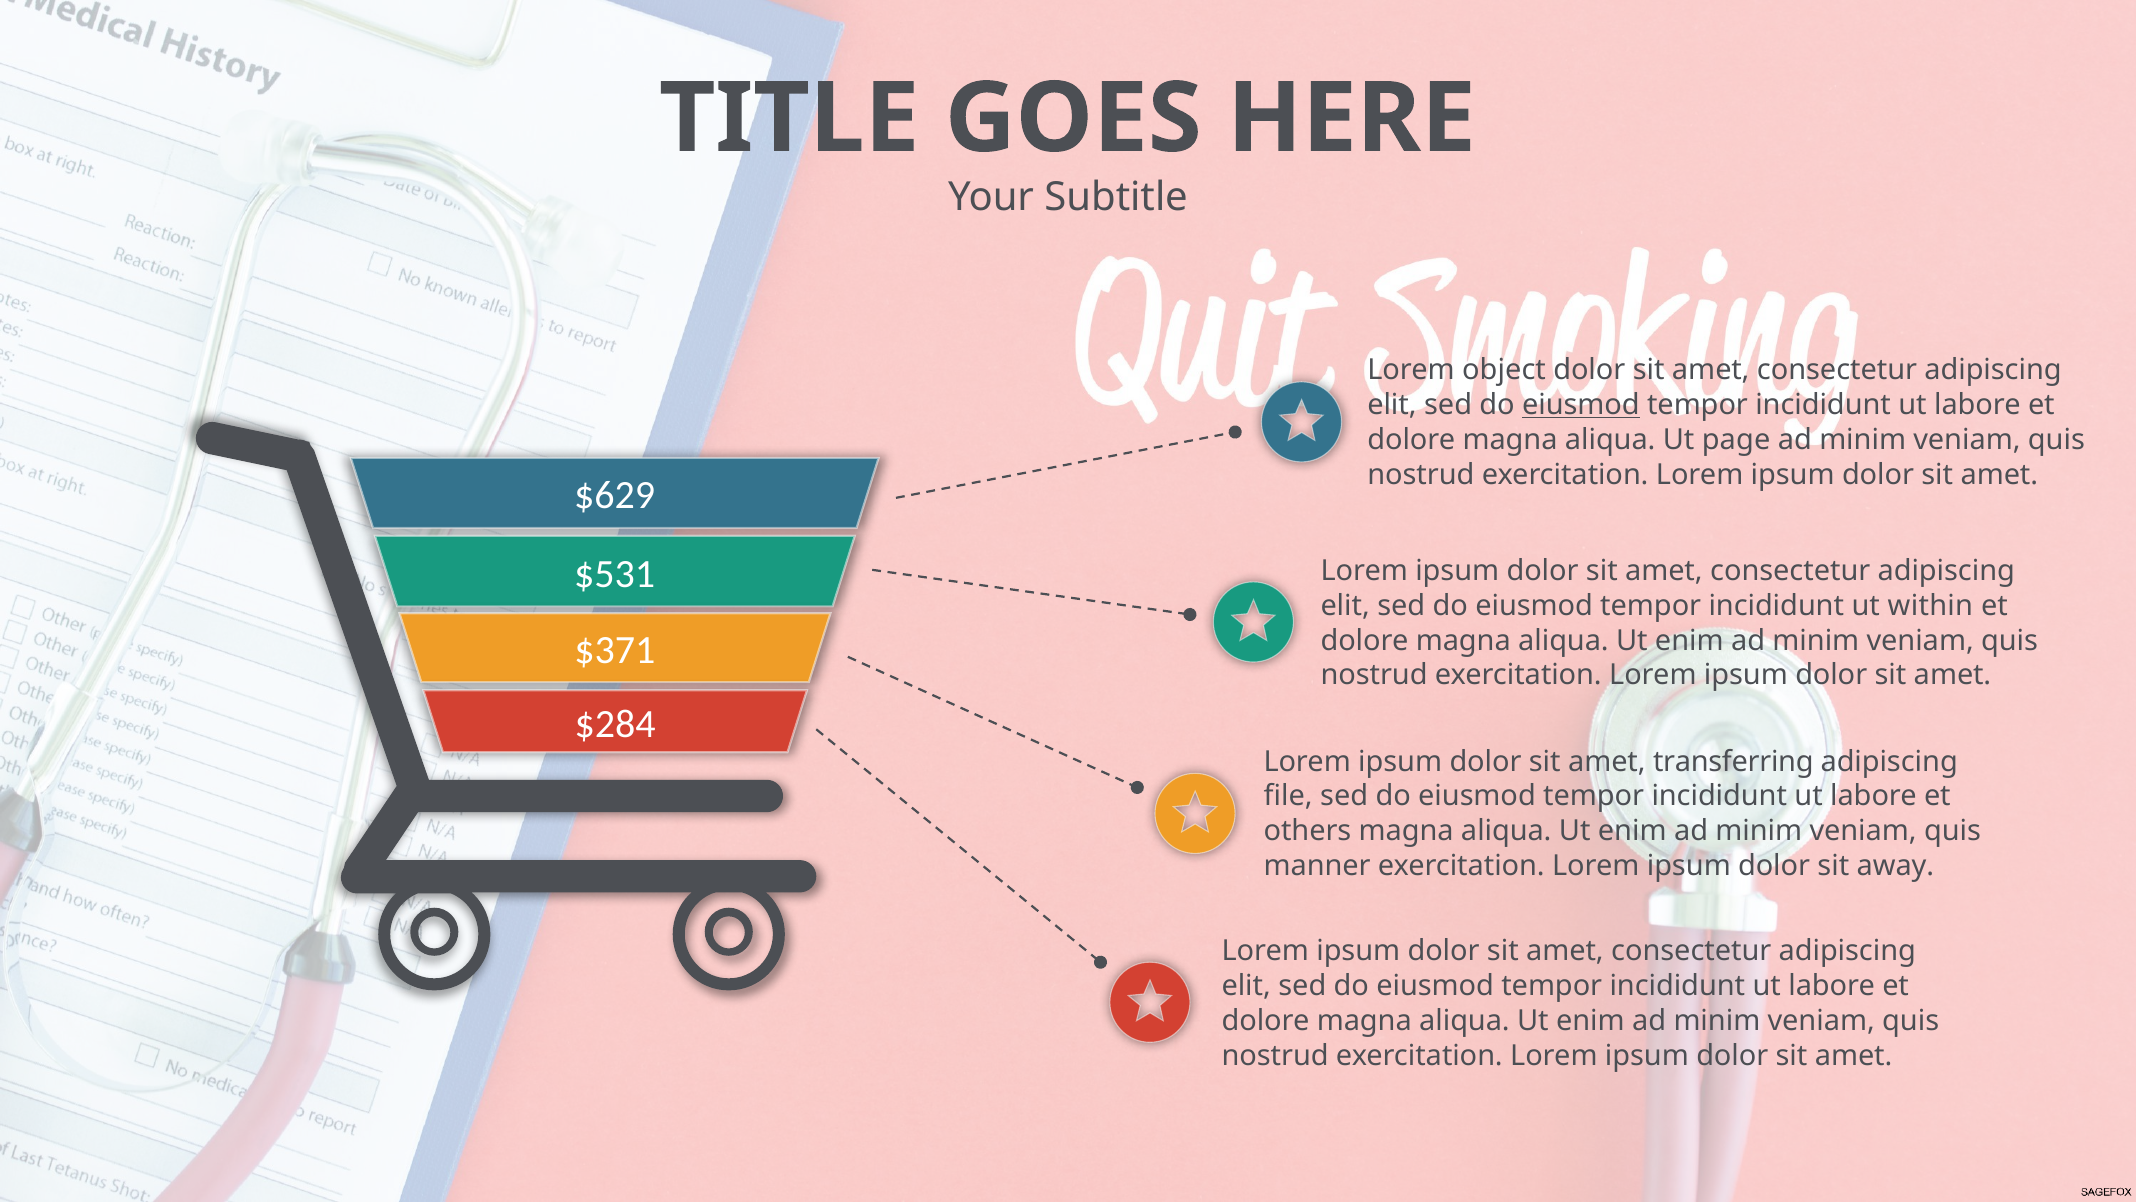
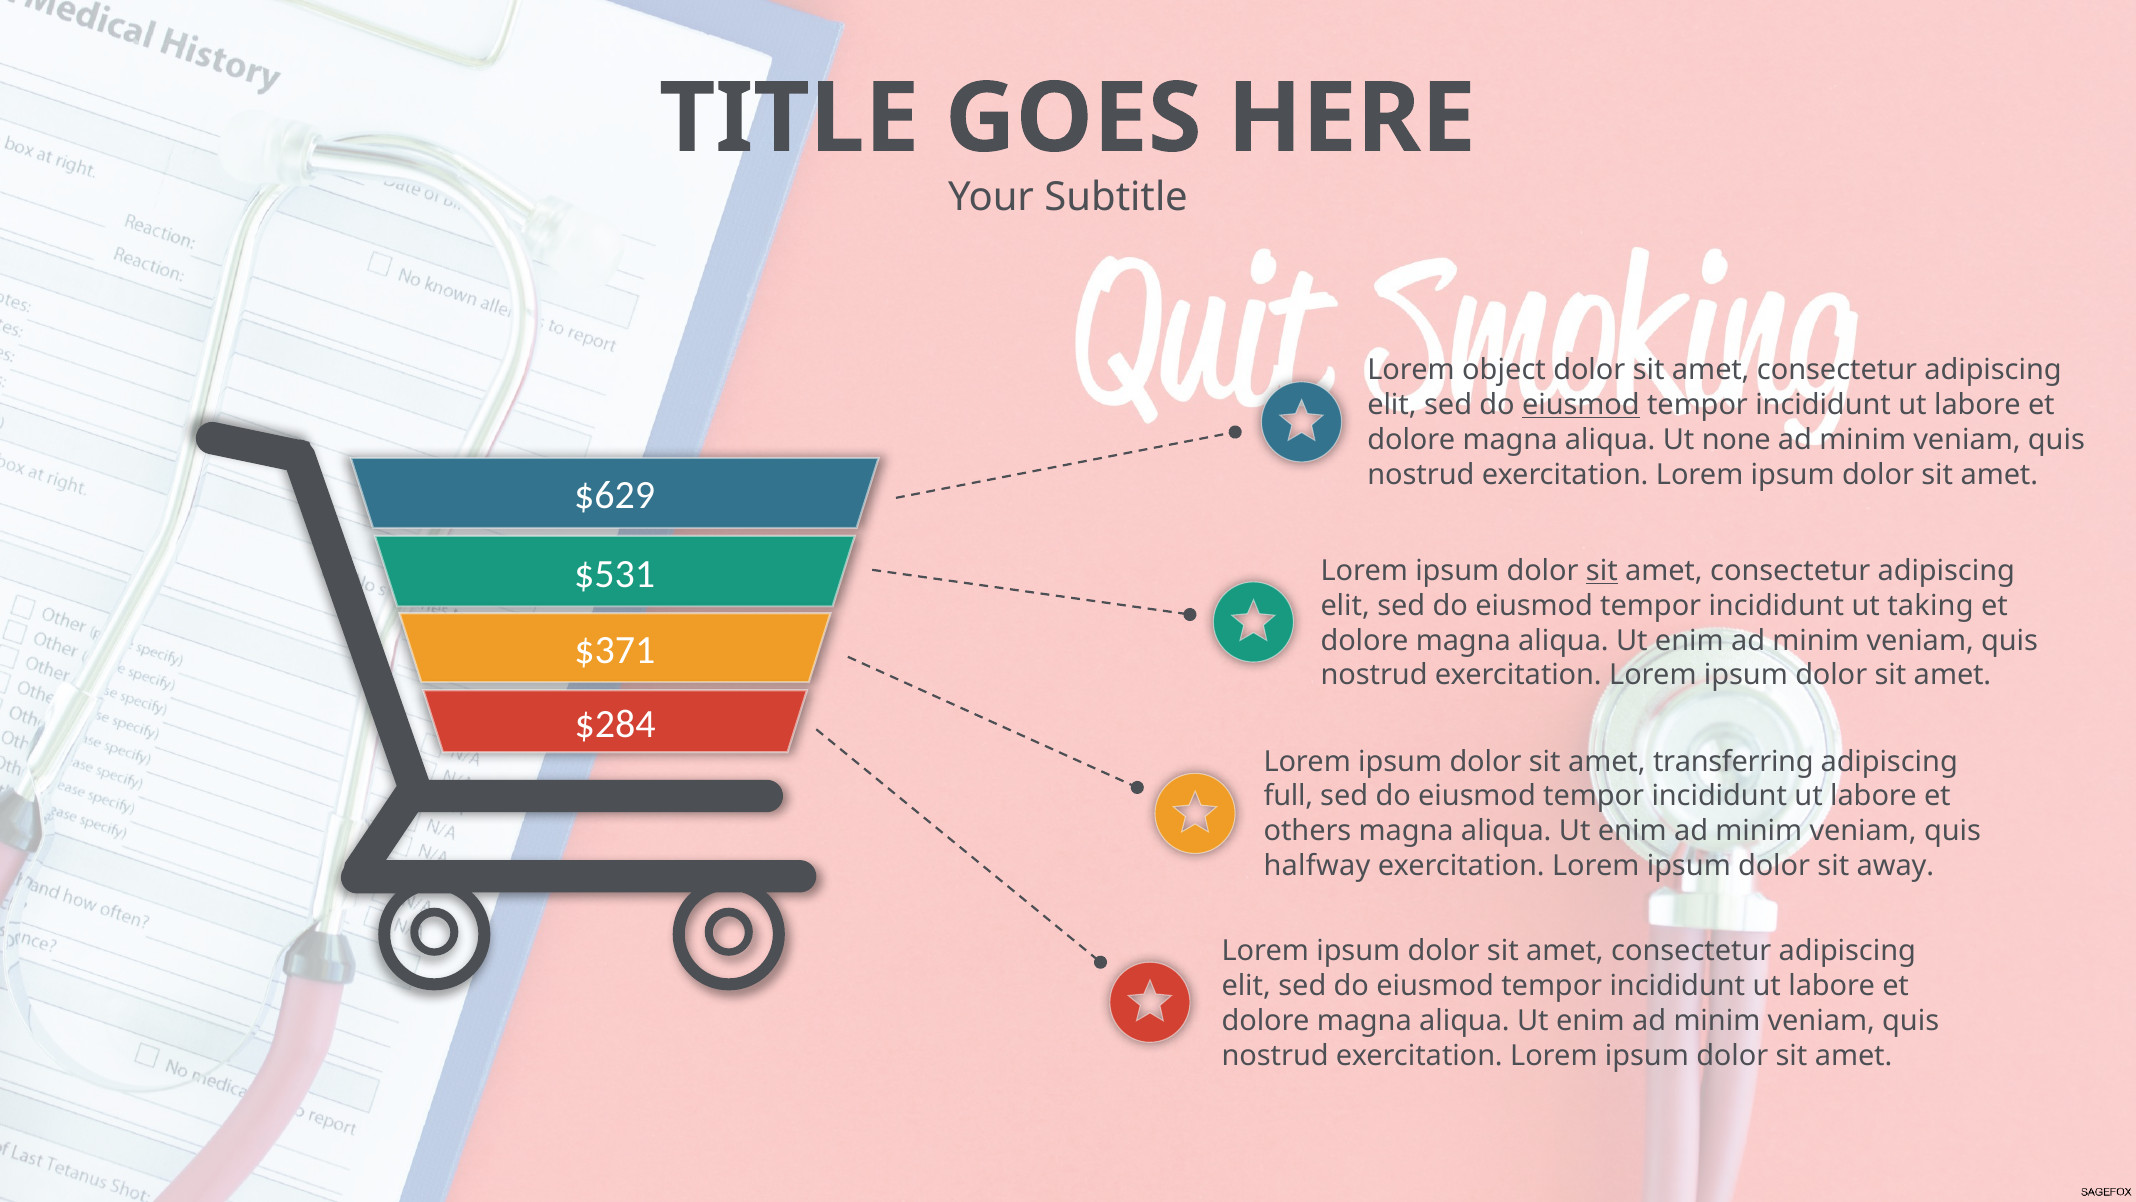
page: page -> none (1736, 440)
sit underline: none -> present (1602, 571)
within: within -> taking (1930, 606)
file: file -> full (1288, 796)
manner: manner -> halfway (1317, 865)
